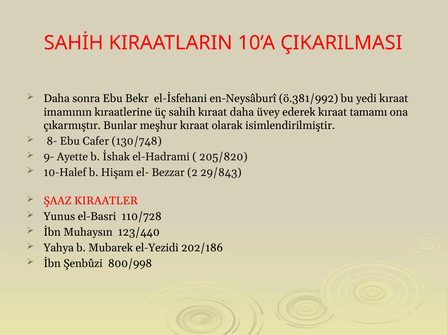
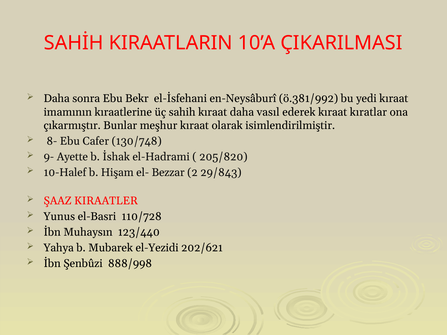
üvey: üvey -> vasıl (268, 112)
tamamı: tamamı -> kıratlar (368, 112)
202/186: 202/186 -> 202/621 (202, 248)
800/998: 800/998 -> 888/998 (130, 264)
